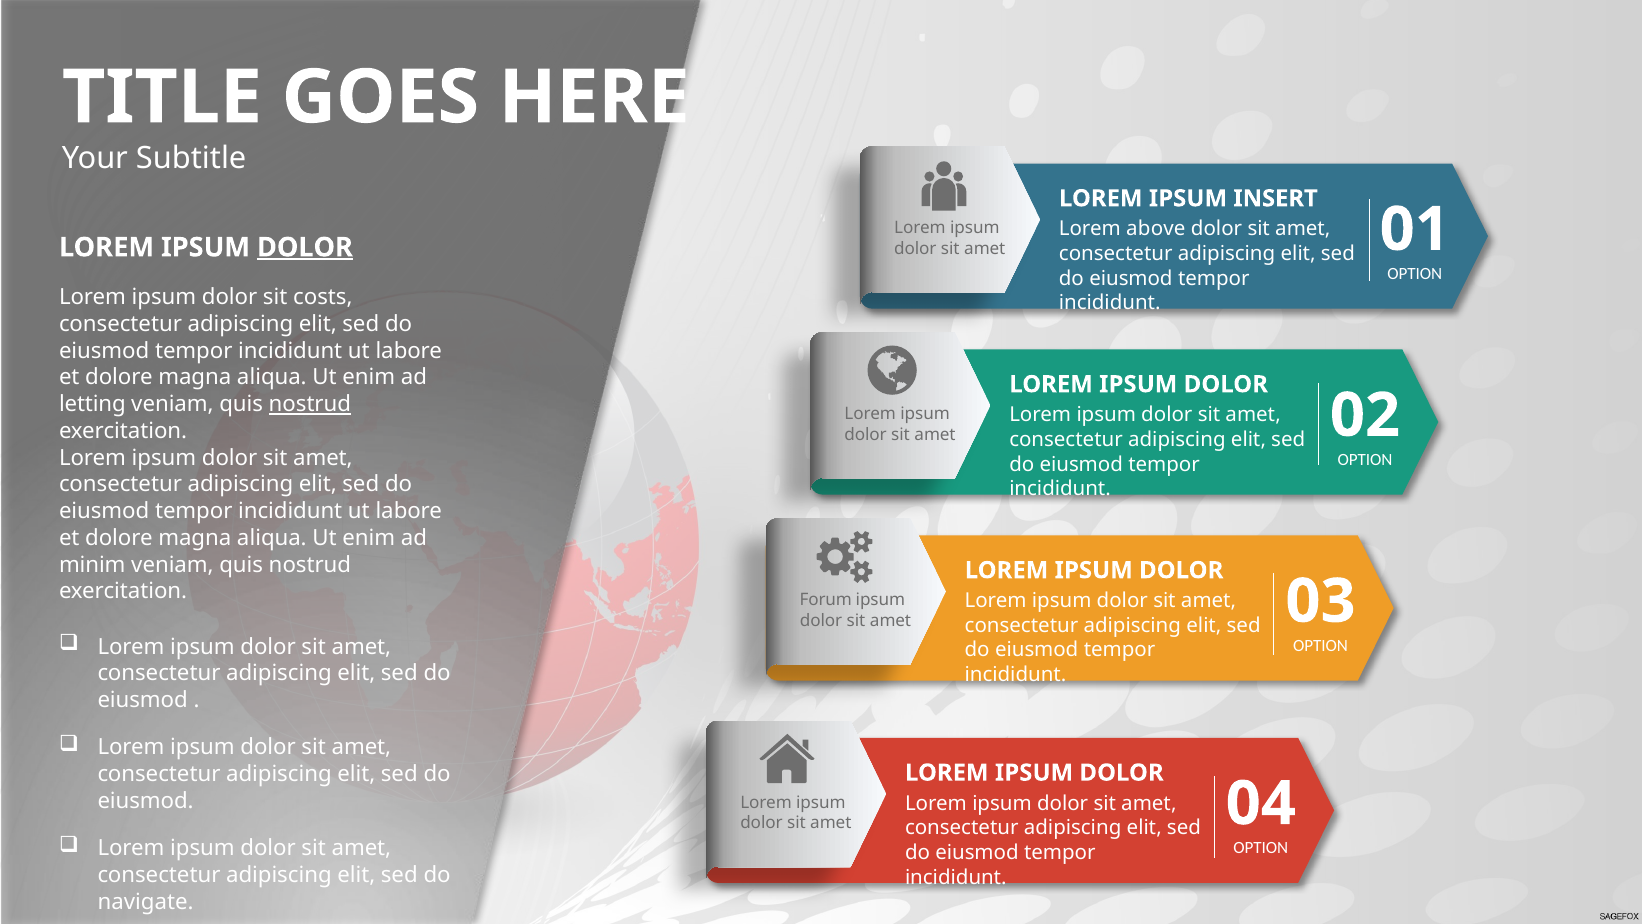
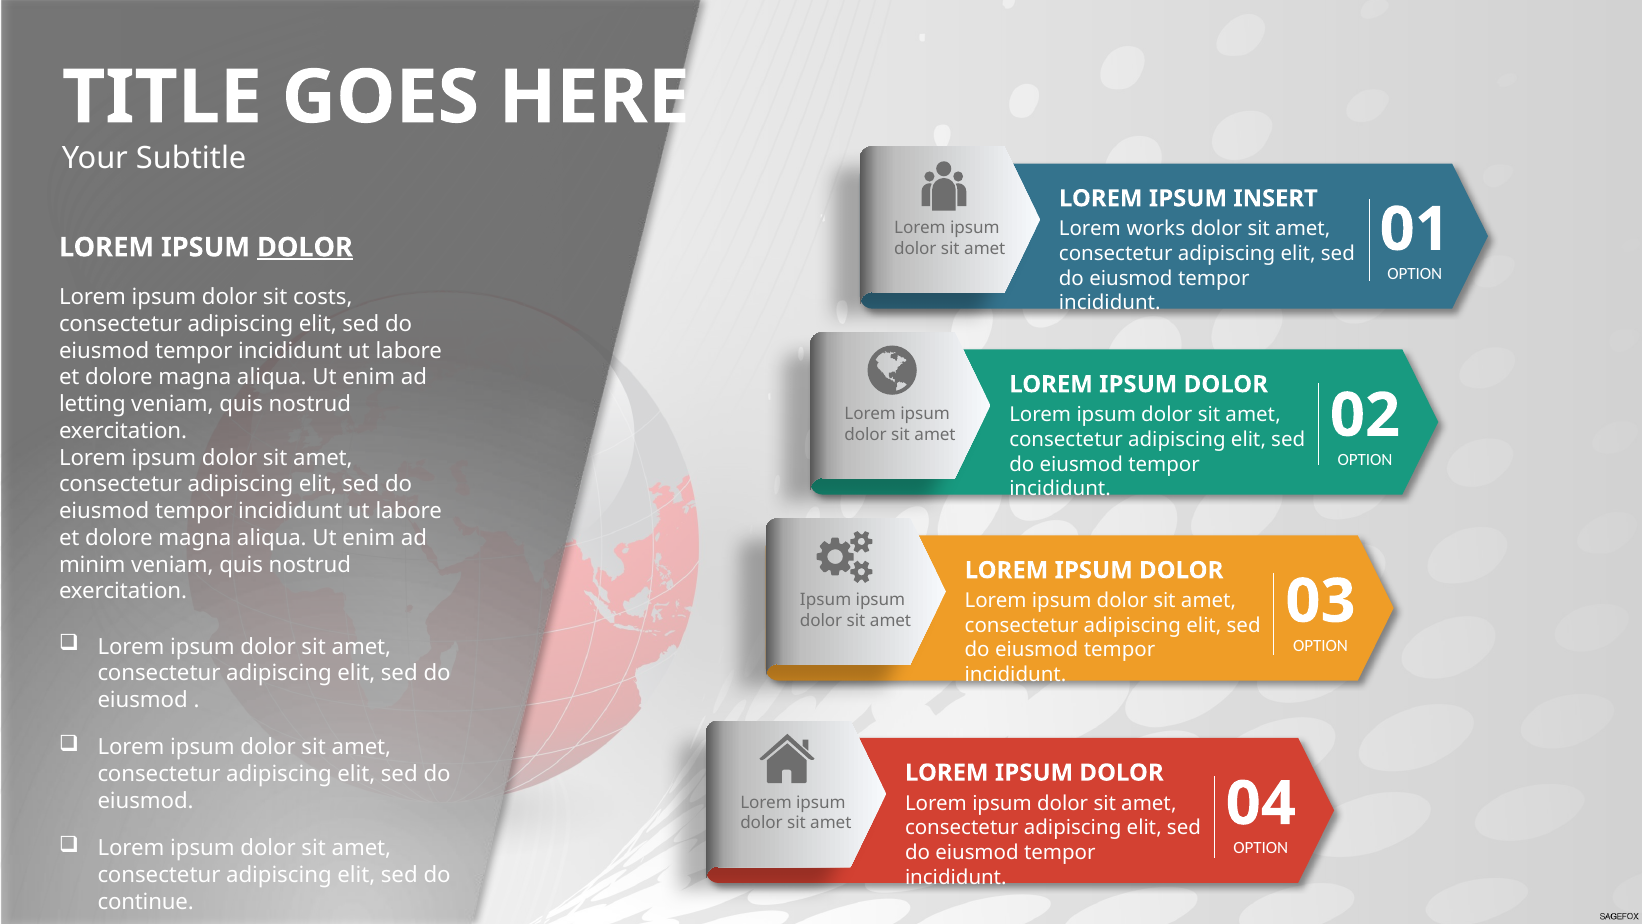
above: above -> works (1156, 229)
nostrud underline: present -> none (310, 404)
Forum: Forum -> Ipsum (826, 600)
navigate: navigate -> continue (146, 901)
